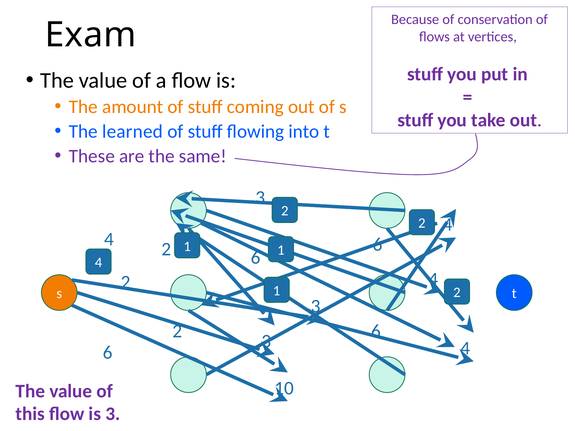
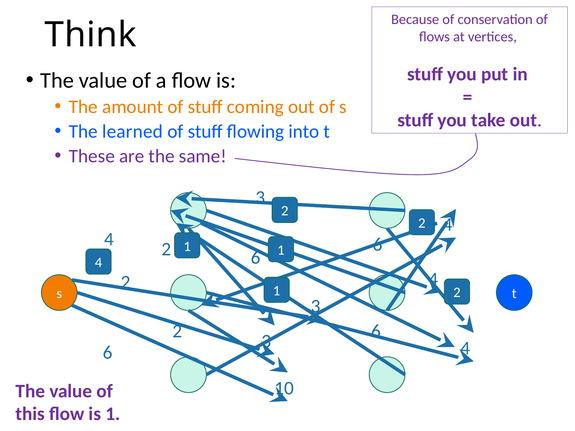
Exam: Exam -> Think (91, 35)
is 3: 3 -> 1 (113, 414)
